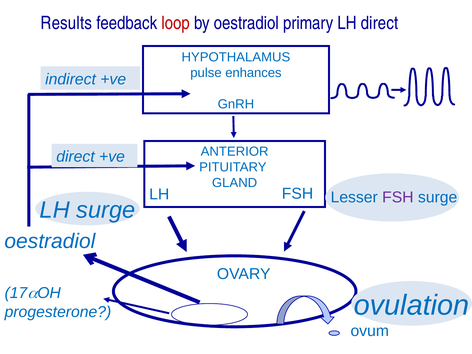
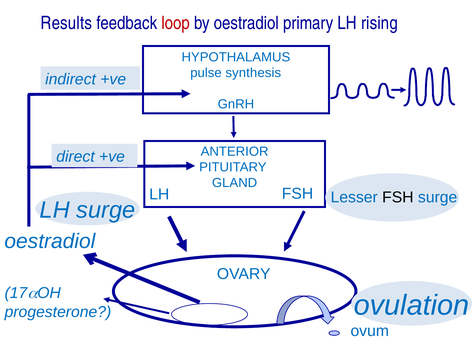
direct: direct -> rising (379, 23)
enhances: enhances -> synthesis (253, 73)
FSH colour: purple -> black (398, 197)
